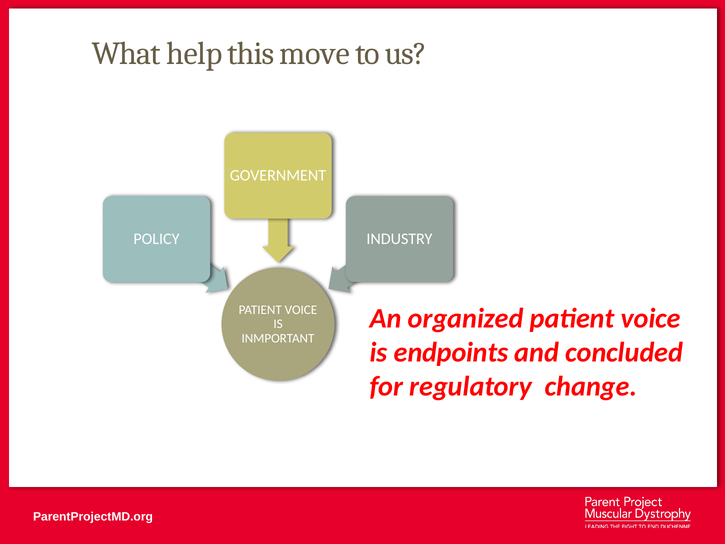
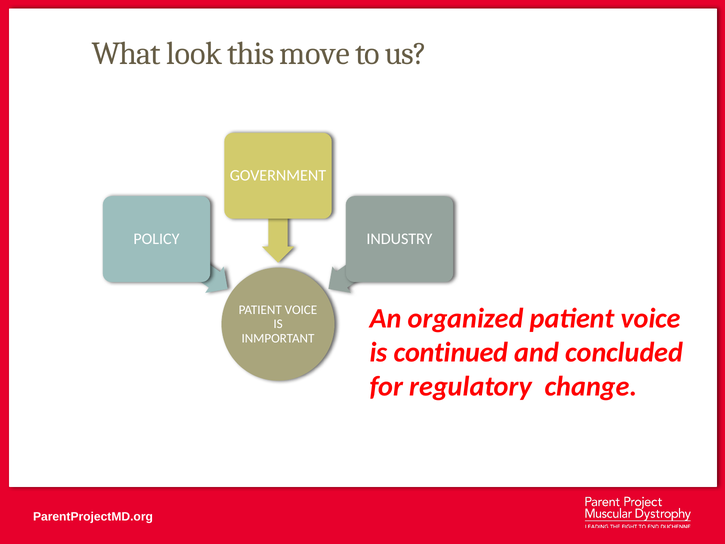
help: help -> look (194, 54)
endpoints: endpoints -> continued (451, 352)
